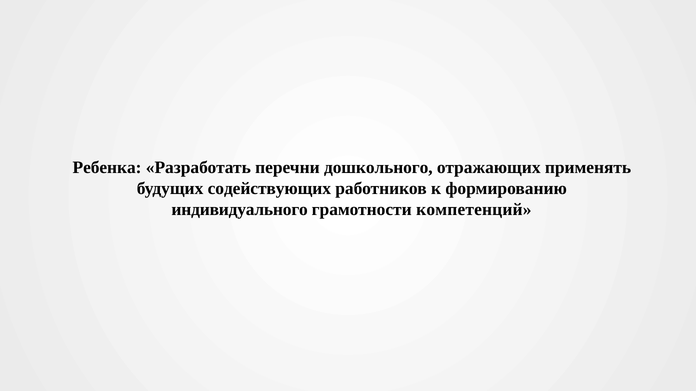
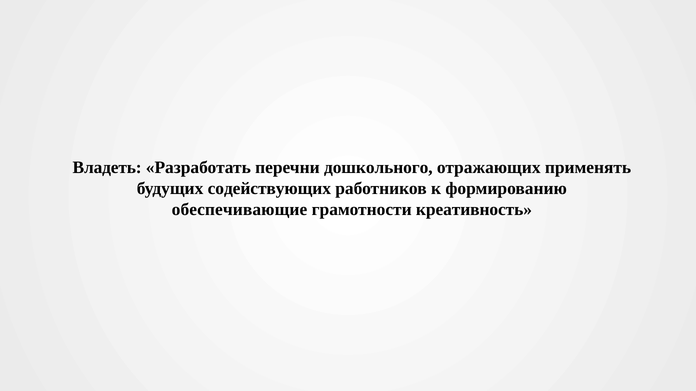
Ребенка: Ребенка -> Владеть (107, 168)
индивидуального: индивидуального -> обеспечивающие (239, 210)
компетенций: компетенций -> креативность (474, 210)
